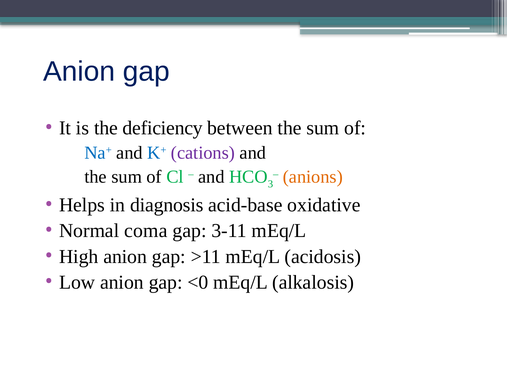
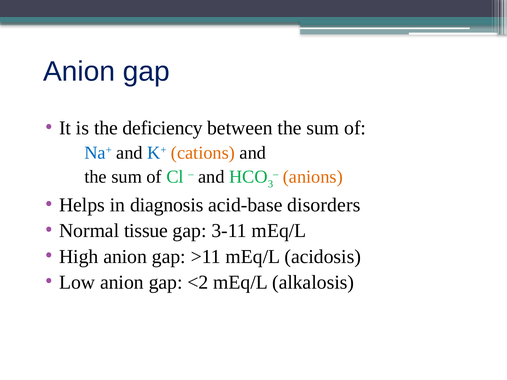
cations colour: purple -> orange (203, 153)
oxidative: oxidative -> disorders (324, 205)
coma: coma -> tissue (146, 231)
<0: <0 -> <2 (198, 282)
